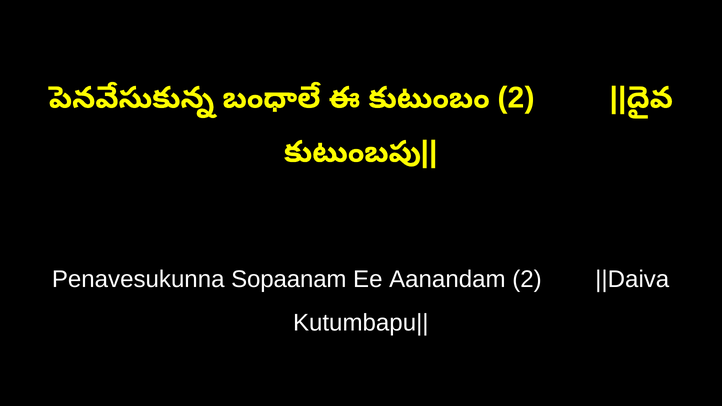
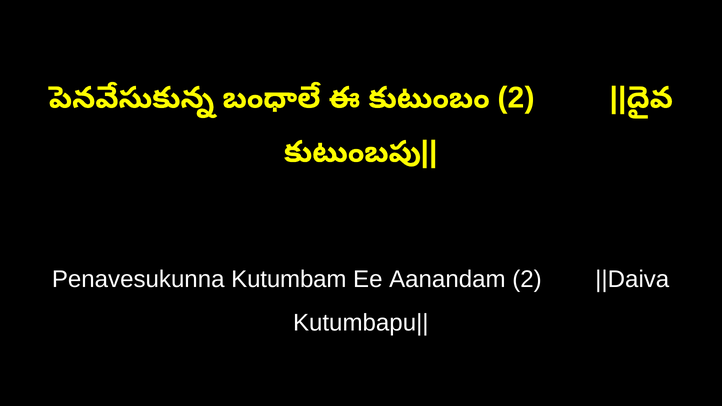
Sopaanam: Sopaanam -> Kutumbam (289, 280)
